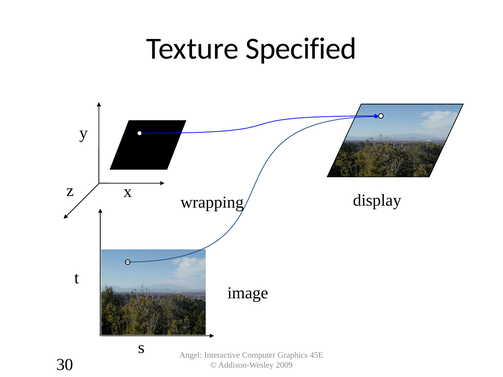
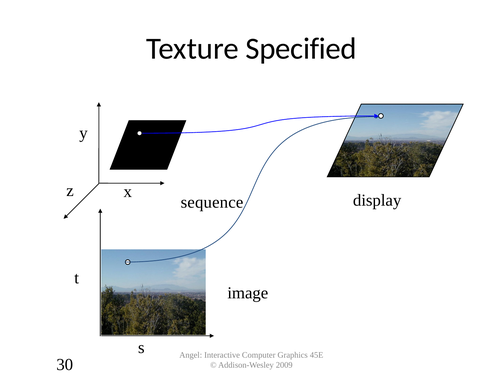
wrapping: wrapping -> sequence (212, 202)
